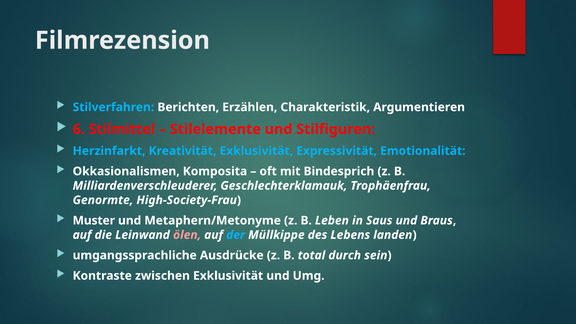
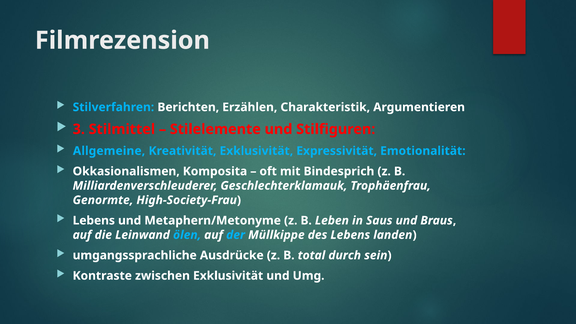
6: 6 -> 3 (79, 129)
Herzinfarkt: Herzinfarkt -> Allgemeine (109, 151)
Muster: Muster -> Lebens (94, 221)
ölen colour: pink -> light blue (187, 235)
